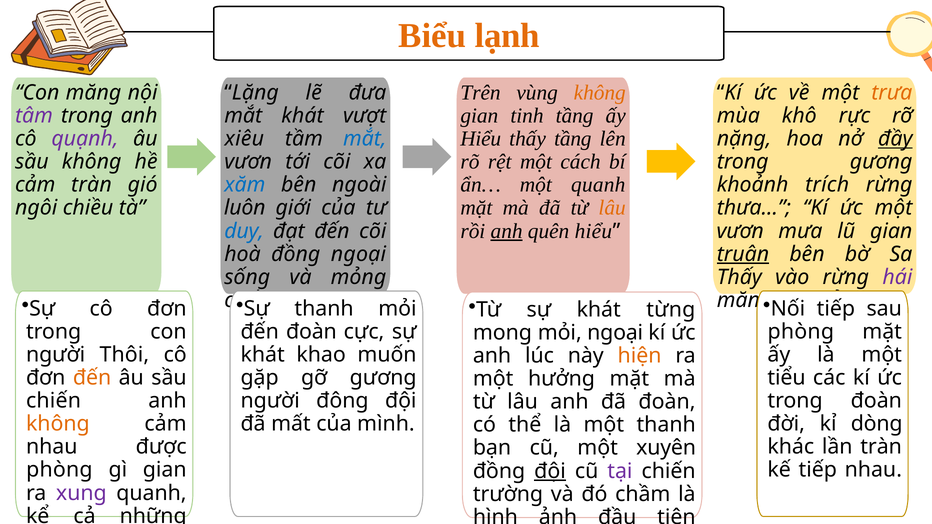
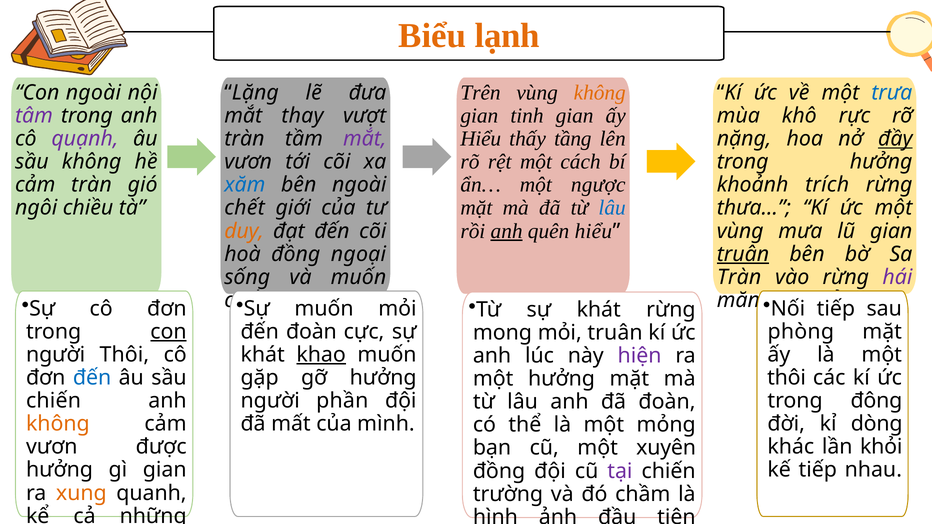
Con măng: măng -> ngoài (93, 93)
trưa colour: orange -> blue (892, 93)
tinh tầng: tầng -> gian (575, 116)
mắt khát: khát -> thay (302, 116)
xiêu: xiêu -> tràn (244, 139)
mắt colour: blue -> purple (365, 139)
trong gương: gương -> hưởng (881, 162)
một quanh: quanh -> ngược (598, 185)
lâu colour: orange -> blue (612, 208)
luôn: luôn -> chết (245, 208)
duy colour: blue -> orange (244, 231)
vươn: vươn -> vùng (740, 231)
và mỏng: mỏng -> muốn (358, 277)
Thấy: Thấy -> Tràn (739, 277)
thanh: thanh -> muốn (324, 309)
khát từng: từng -> rừng (671, 310)
con underline: none -> present (168, 332)
mỏi ngoại: ngoại -> truân (615, 333)
khao underline: none -> present (321, 355)
hiện colour: orange -> purple (640, 356)
tiểu: tiểu -> thôi (787, 378)
đến colour: orange -> blue (92, 378)
gỡ gương: gương -> hưởng (383, 378)
trong đoàn: đoàn -> đông (876, 401)
đông: đông -> phần (342, 401)
một thanh: thanh -> mỏng (666, 425)
lần tràn: tràn -> khỏi (881, 447)
nhau: nhau -> vươn (52, 447)
phòng: phòng -> hưởng (59, 470)
đội underline: present -> none (550, 471)
xung colour: purple -> orange (81, 493)
